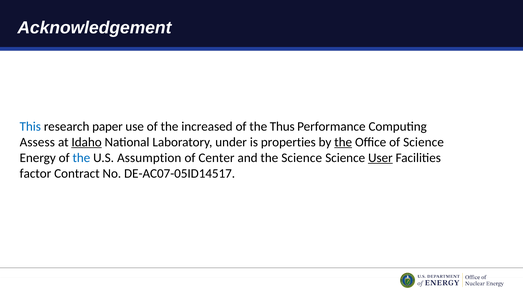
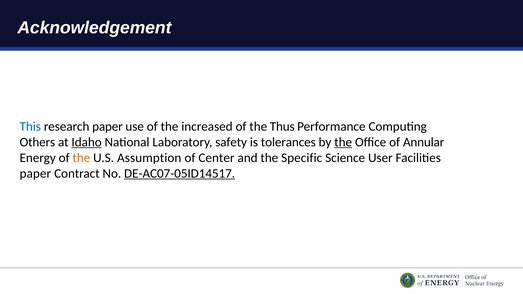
Assess: Assess -> Others (37, 142)
under: under -> safety (231, 142)
properties: properties -> tolerances (288, 142)
of Science: Science -> Annular (424, 142)
the colour: blue -> orange (81, 158)
the Science: Science -> Specific (302, 158)
User underline: present -> none (380, 158)
factor: factor -> paper (35, 174)
DE-AC07-05ID14517 underline: none -> present (180, 174)
